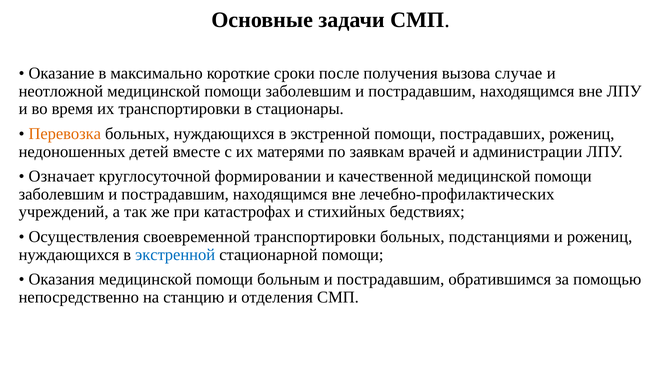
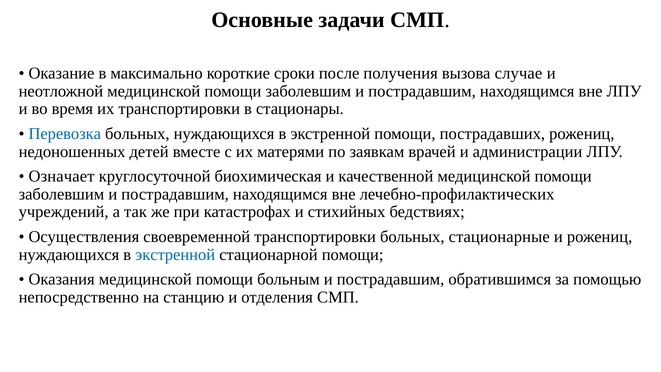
Перевозка colour: orange -> blue (65, 134)
формировании: формировании -> биохимическая (268, 176)
подстанциями: подстанциями -> стационарные (499, 237)
